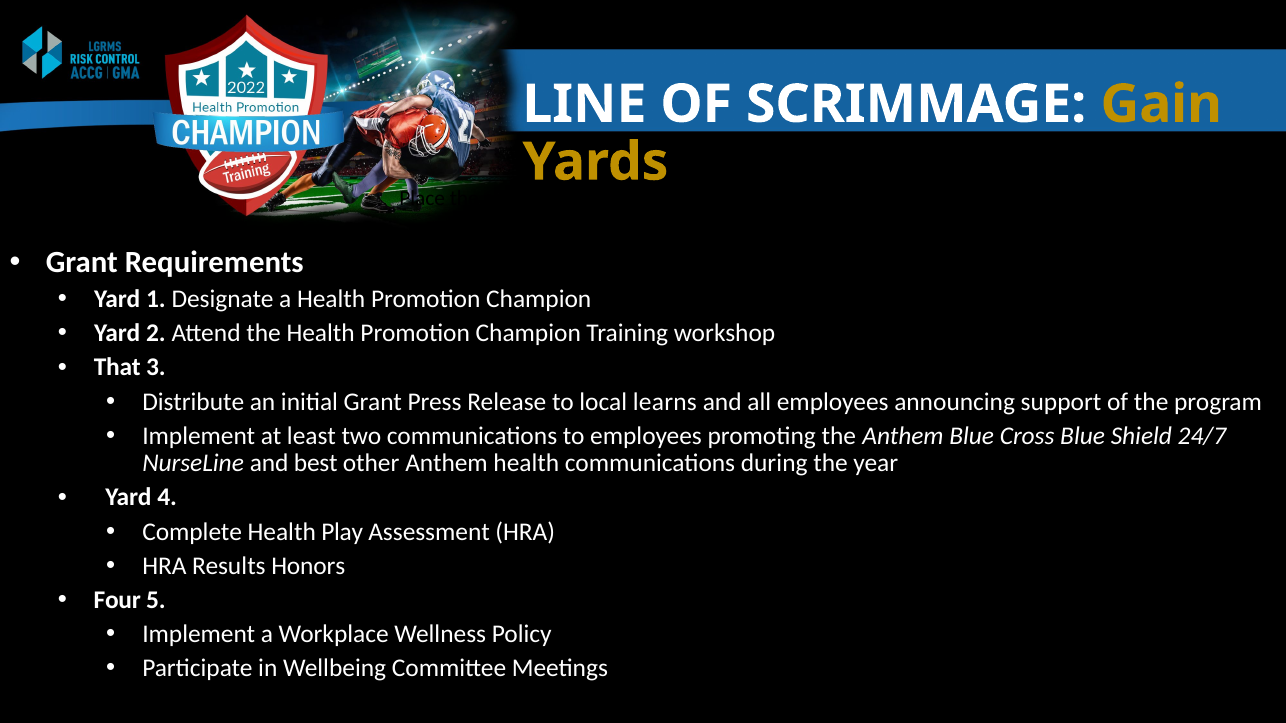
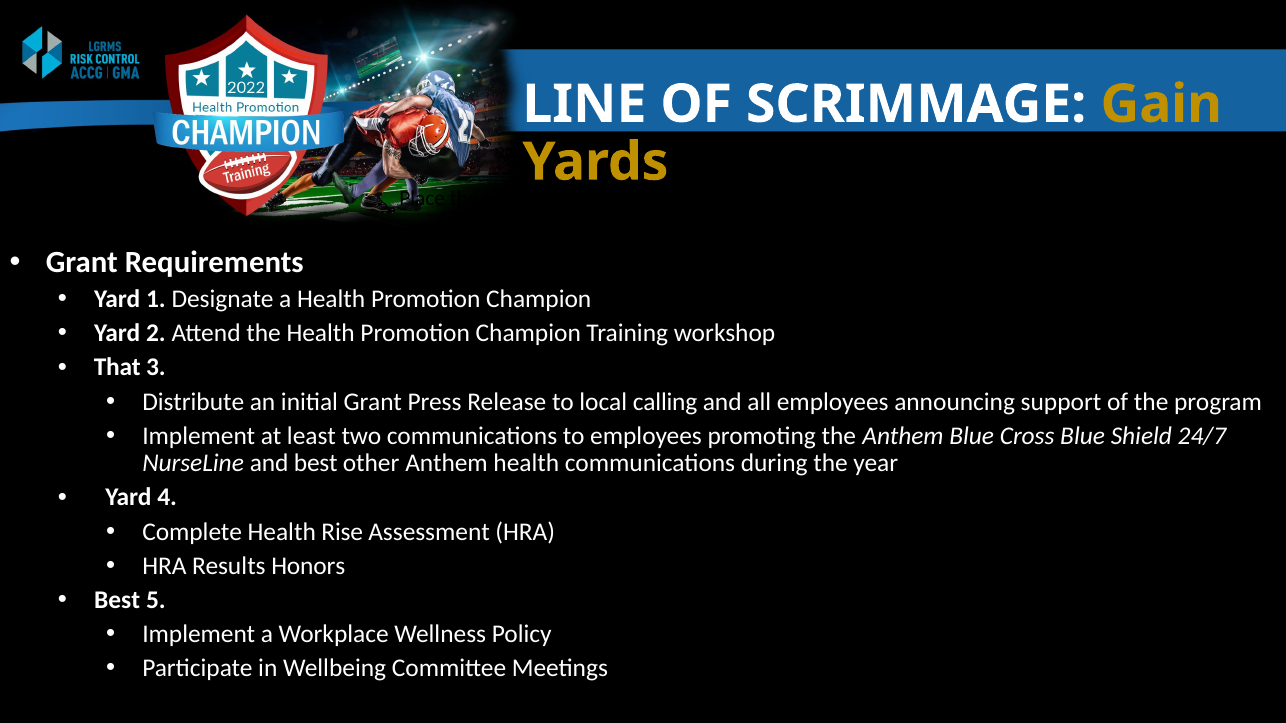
learns: learns -> calling (665, 402)
Play: Play -> Rise (342, 532)
Four: Four -> Best (117, 600)
